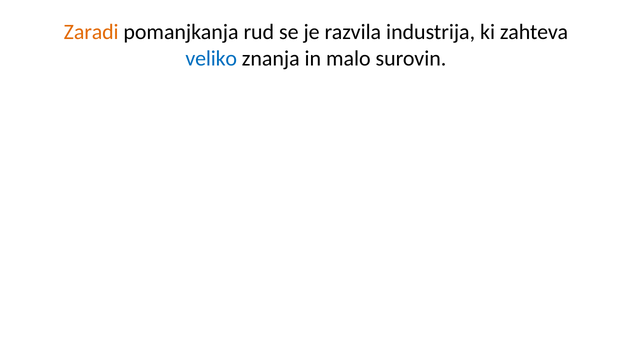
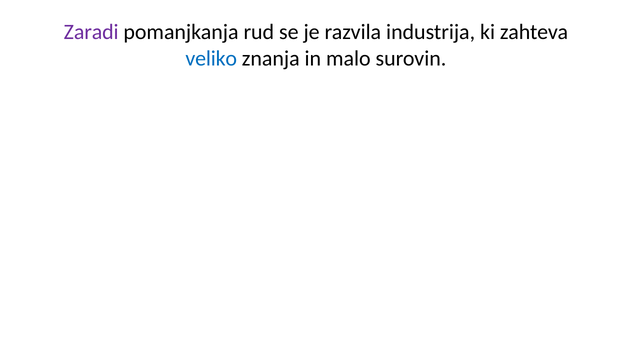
Zaradi colour: orange -> purple (91, 32)
